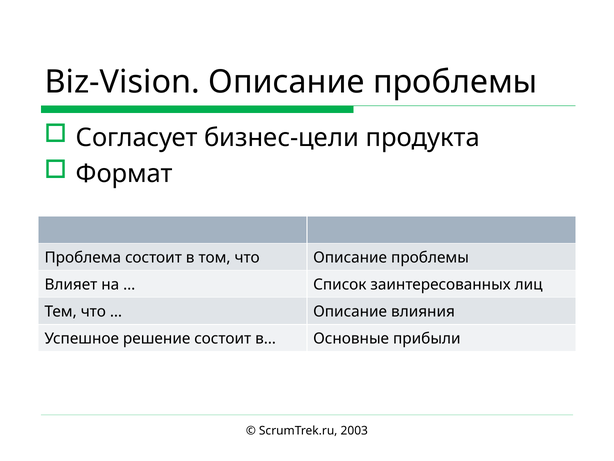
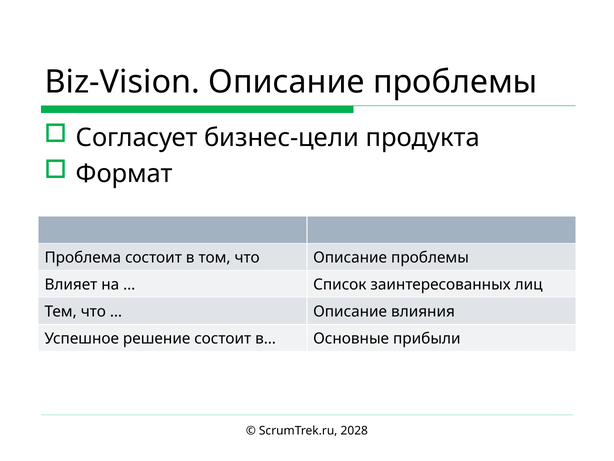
2003: 2003 -> 2028 (354, 430)
